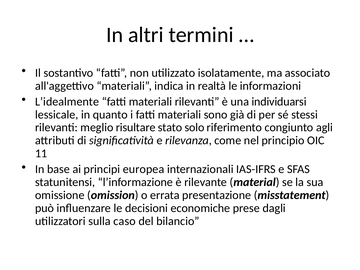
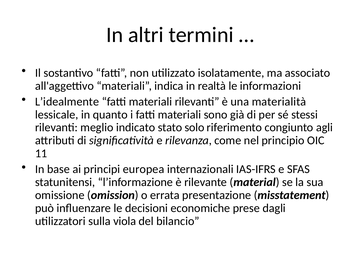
individuarsi: individuarsi -> materialità (279, 102)
risultare: risultare -> indicato (136, 128)
caso: caso -> viola (125, 221)
